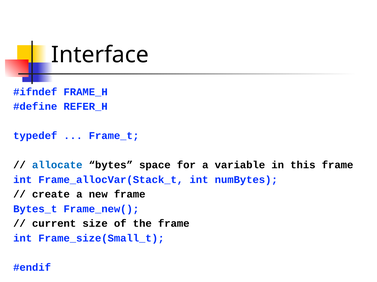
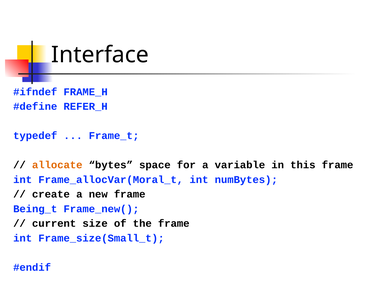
allocate colour: blue -> orange (57, 165)
Frame_allocVar(Stack_t: Frame_allocVar(Stack_t -> Frame_allocVar(Moral_t (111, 180)
Bytes_t: Bytes_t -> Being_t (35, 209)
